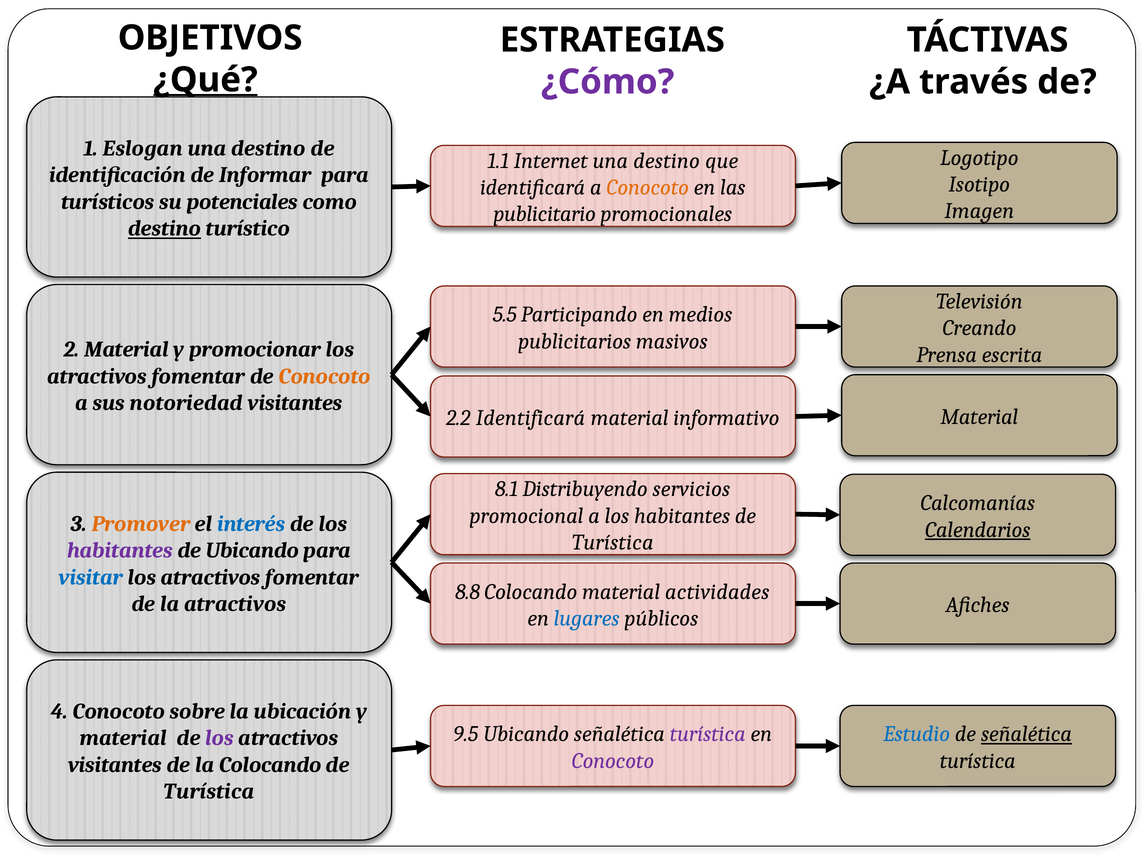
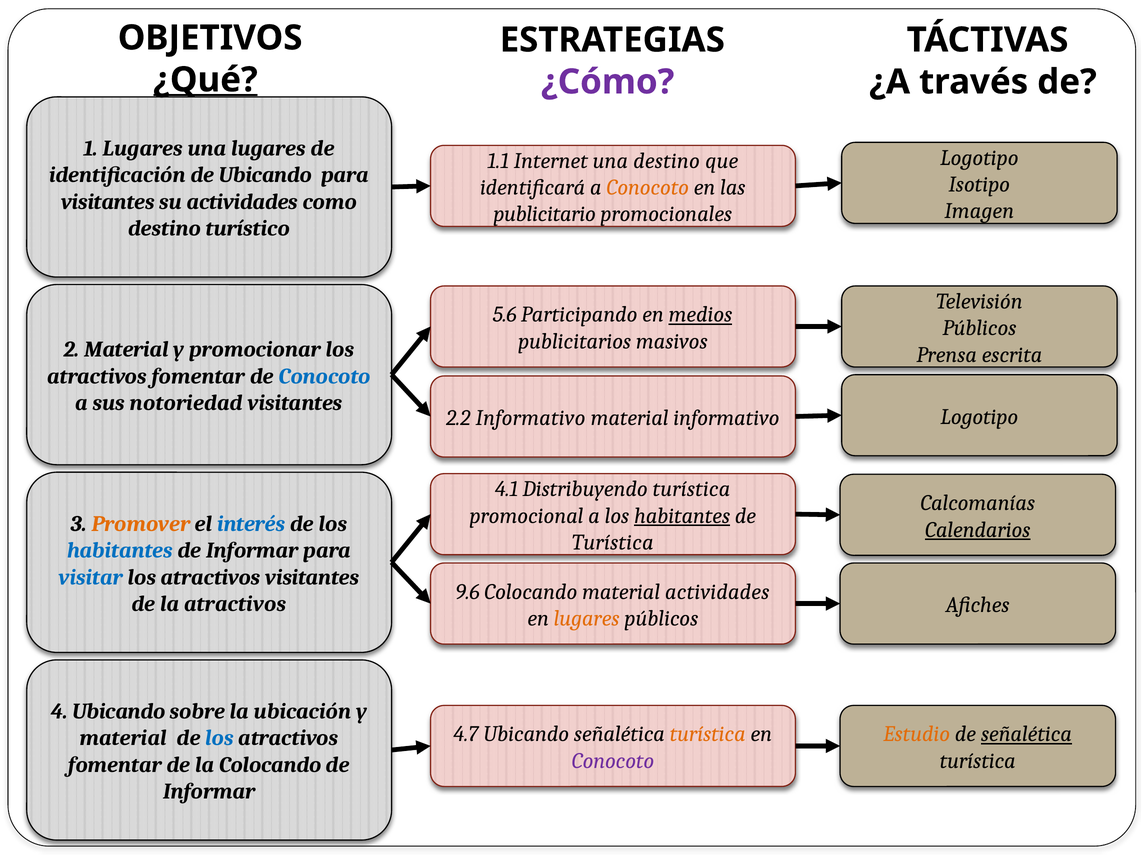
1 Eslogan: Eslogan -> Lugares (143, 148)
destino: destino -> lugares (268, 148)
de Informar: Informar -> Ubicando (265, 175)
turísticos: turísticos -> visitantes (108, 202)
su potenciales: potenciales -> actividades (242, 202)
destino underline: present -> none (165, 229)
5.5: 5.5 -> 5.6 (505, 315)
medios underline: none -> present (700, 315)
Creando: Creando -> Públicos (979, 328)
Conocoto colour: orange -> blue (325, 376)
Material: Material -> Logotipo (979, 417)
2.2 Identificará: Identificará -> Informativo (531, 418)
8.1: 8.1 -> 4.1 (506, 489)
Distribuyendo servicios: servicios -> turística (691, 489)
habitantes underline: none -> present (682, 516)
habitantes colour: purple -> blue (120, 550)
Ubicando: Ubicando -> Informar (252, 550)
fomentar: fomentar -> visitantes (312, 577)
8.8: 8.8 -> 9.6 (468, 592)
lugares colour: blue -> orange (587, 618)
4 Conocoto: Conocoto -> Ubicando (119, 711)
9.5: 9.5 -> 4.7 (466, 734)
turística colour: purple -> orange (708, 734)
Estudio colour: blue -> orange (917, 734)
los colour: purple -> blue (220, 738)
visitantes: visitantes -> fomentar (115, 765)
Turística: Turística -> Informar (209, 792)
